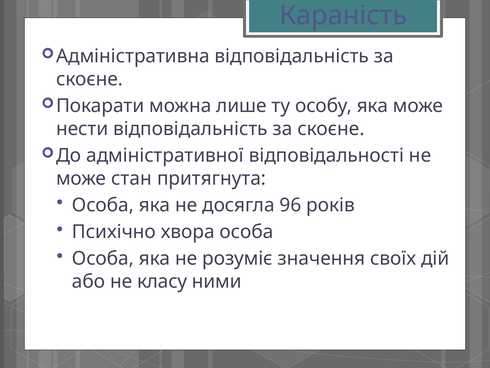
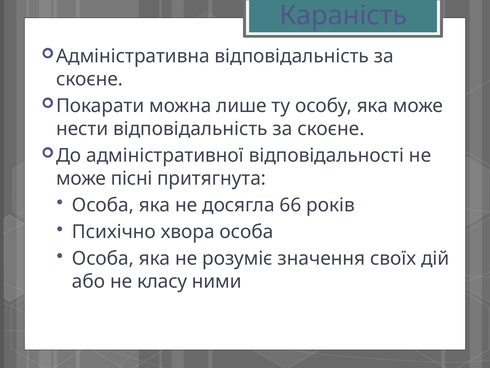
стан: стан -> пісні (132, 178)
96: 96 -> 66 (290, 205)
